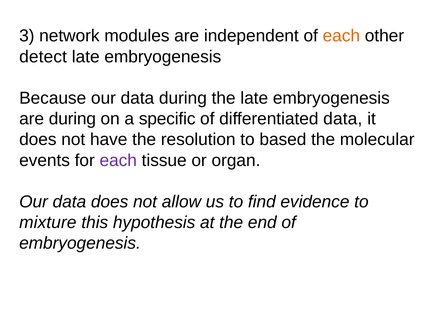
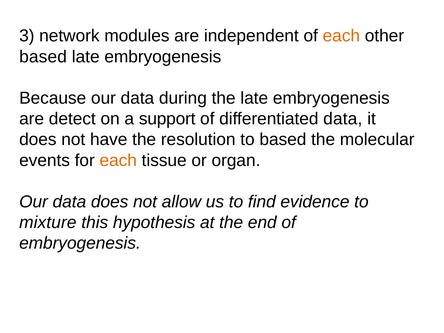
detect: detect -> based (43, 57)
are during: during -> detect (72, 119)
specific: specific -> support (167, 119)
each colour: purple -> orange (118, 160)
